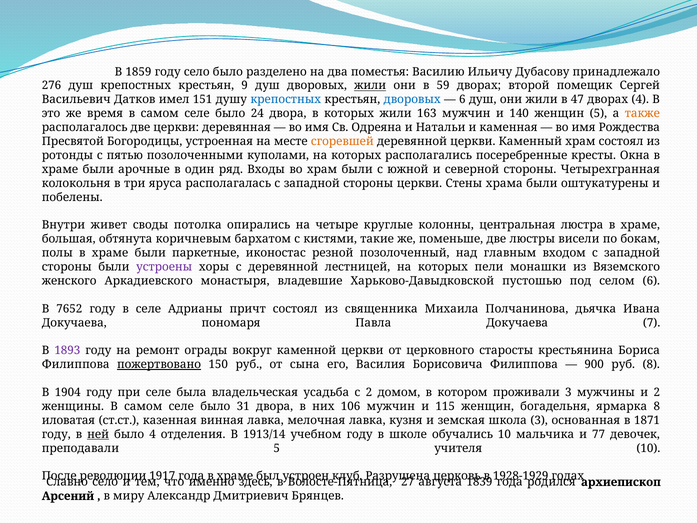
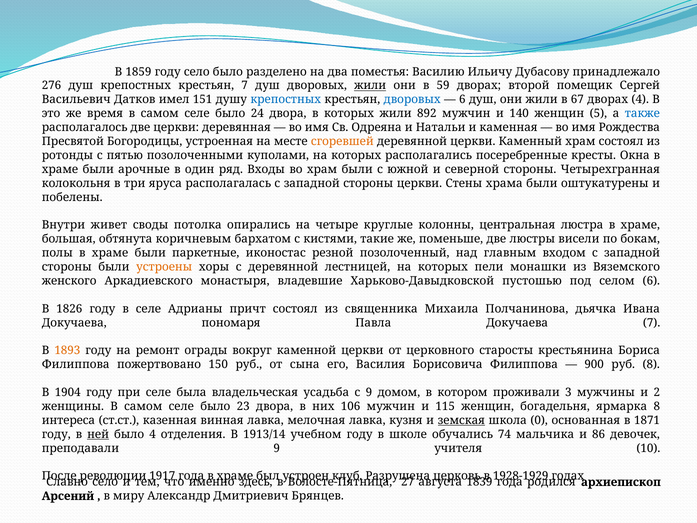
крестьян 9: 9 -> 7 (245, 86)
47: 47 -> 67 (577, 100)
163: 163 -> 892 (427, 113)
также colour: orange -> blue (642, 113)
устроены colour: purple -> orange (164, 267)
7652: 7652 -> 1826 (69, 309)
1893 colour: purple -> orange (67, 350)
пожертвовано underline: present -> none (159, 364)
с 2: 2 -> 9 (369, 392)
31: 31 -> 23 (243, 406)
иловатая: иловатая -> интереса (68, 420)
земская underline: none -> present (461, 420)
школа 3: 3 -> 0 (539, 420)
обучались 10: 10 -> 74 (504, 434)
77: 77 -> 86 (599, 434)
преподавали 5: 5 -> 9 (277, 448)
